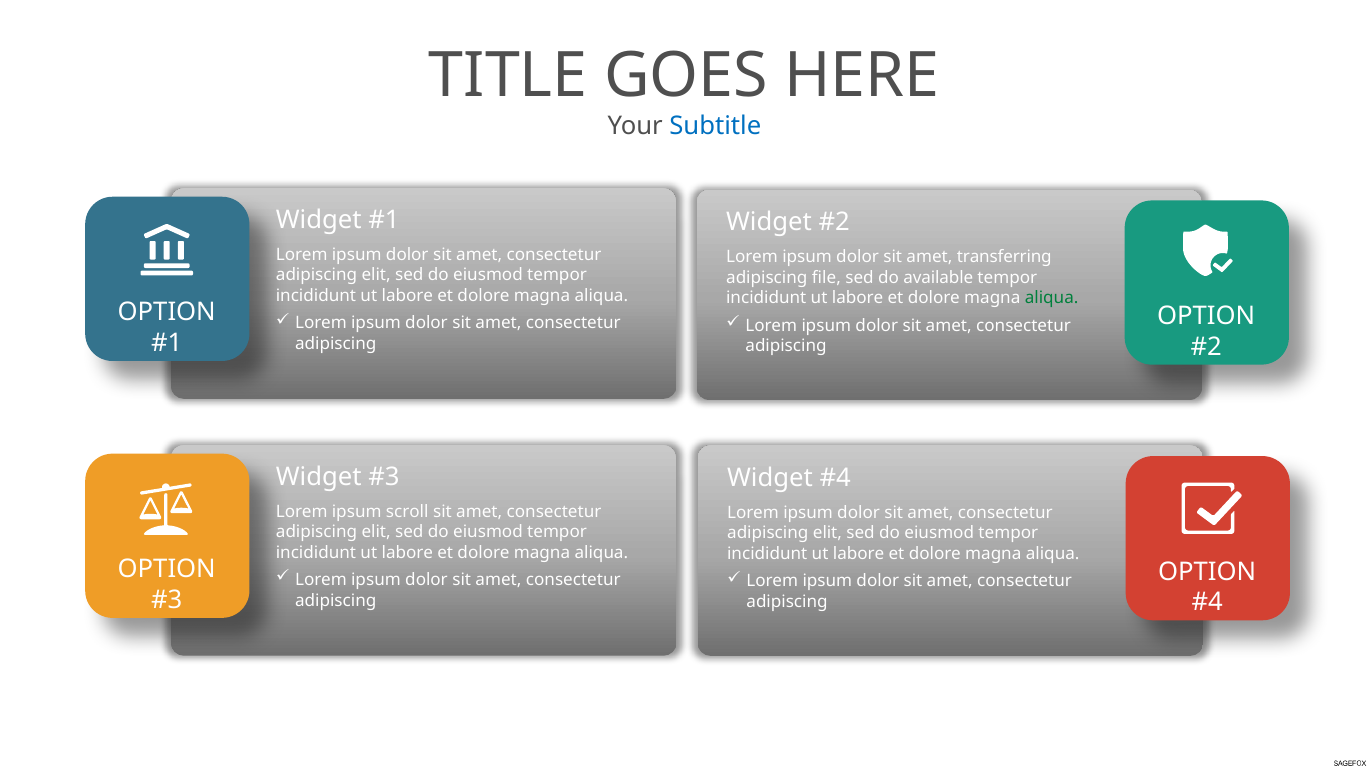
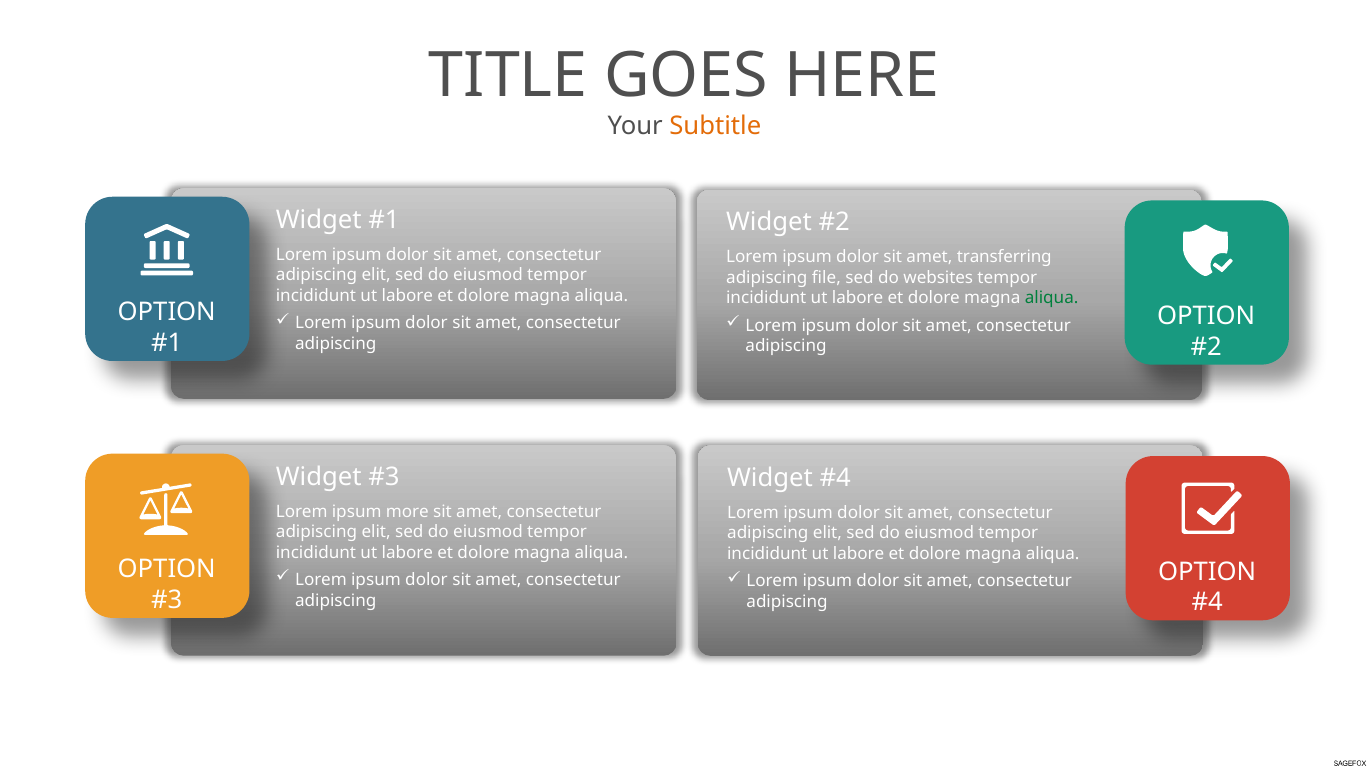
Subtitle colour: blue -> orange (715, 126)
available: available -> websites (938, 278)
scroll: scroll -> more (407, 512)
